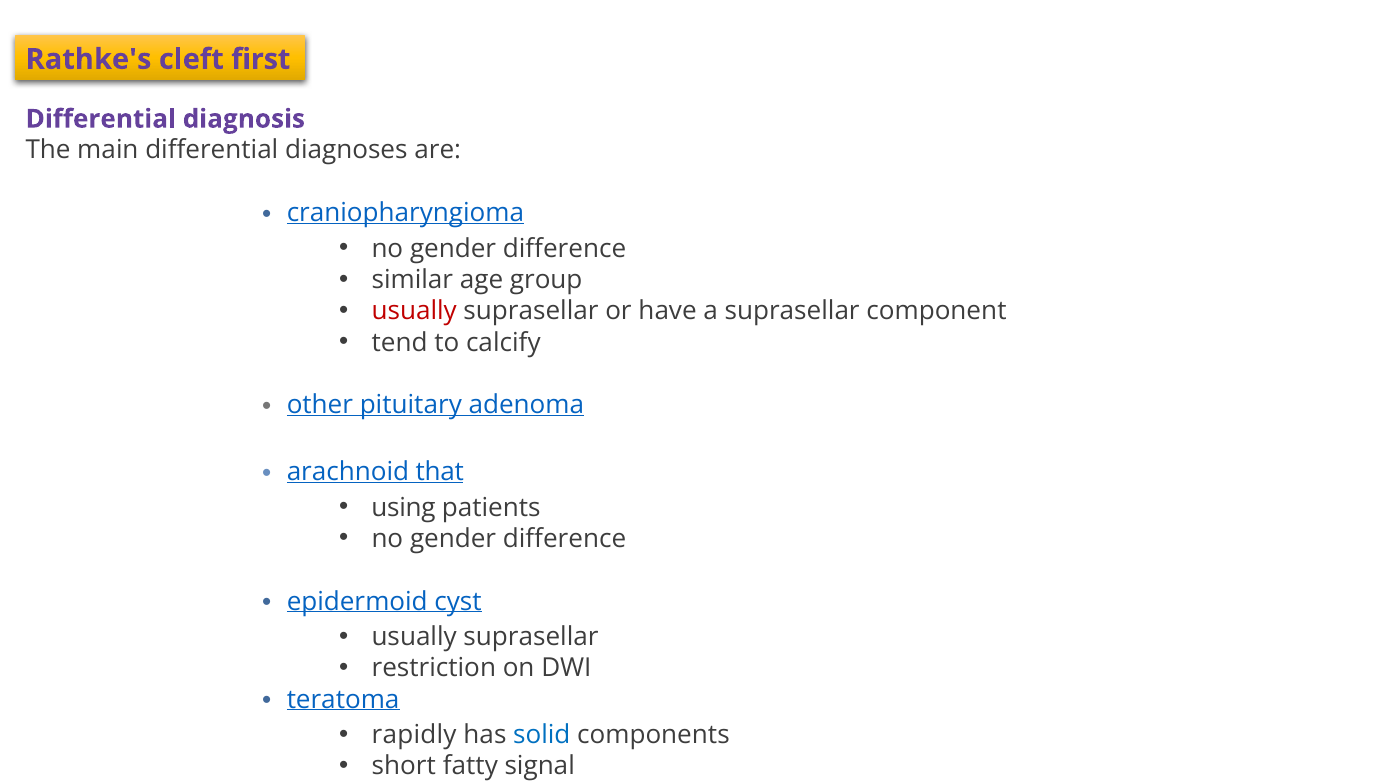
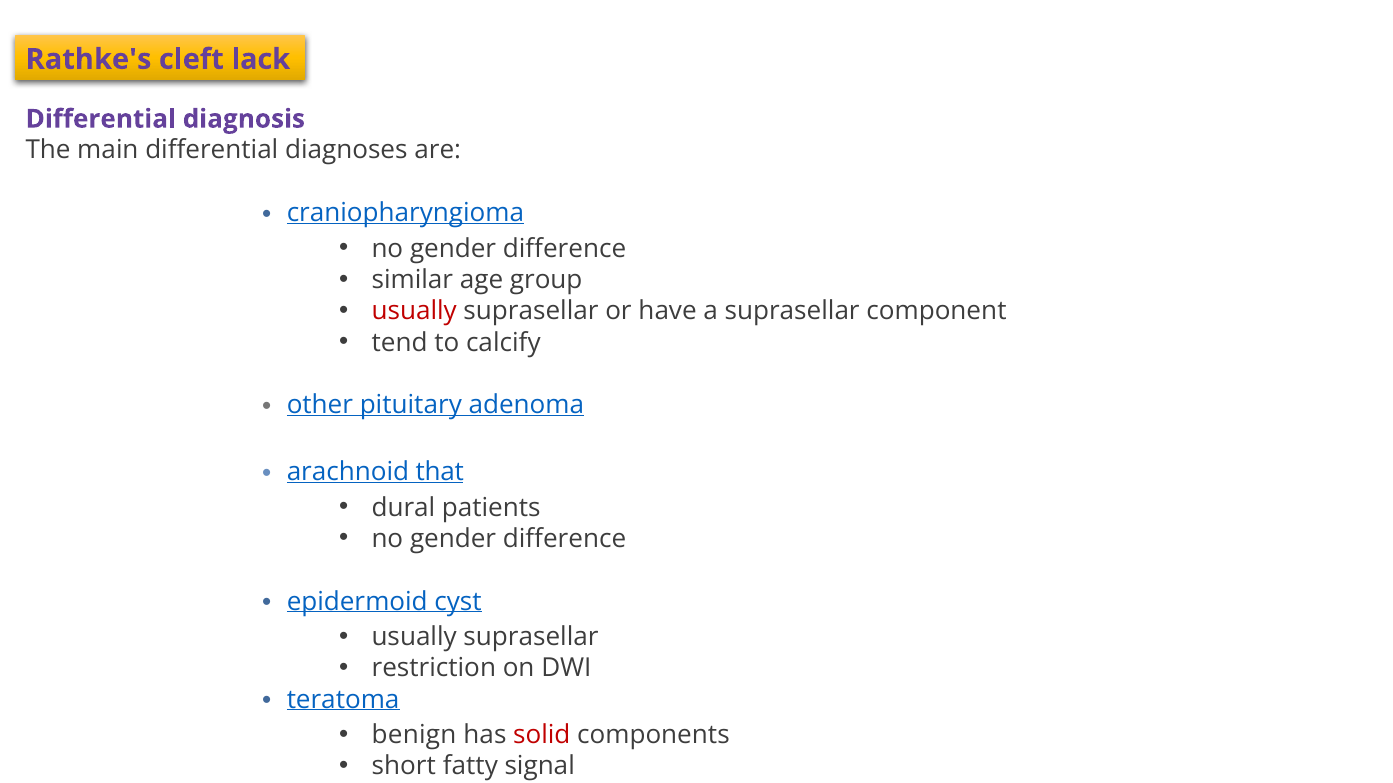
first: first -> lack (261, 59)
using: using -> dural (403, 508)
rapidly: rapidly -> benign (414, 736)
solid colour: blue -> red (542, 736)
